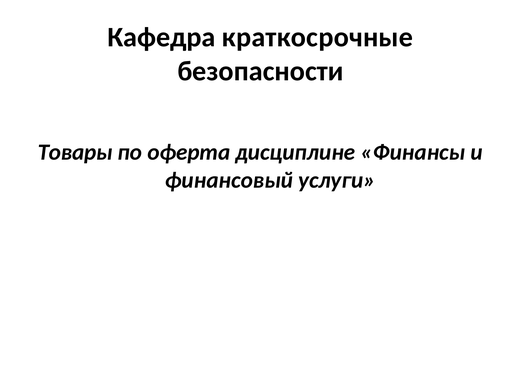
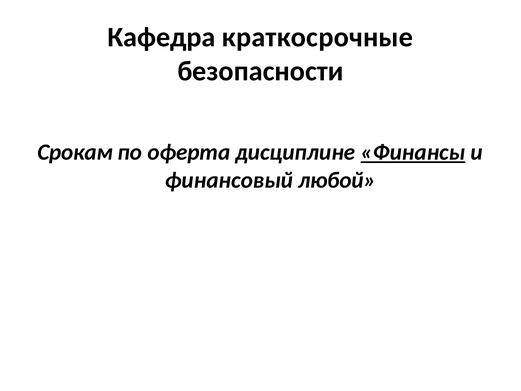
Товары: Товары -> Срокам (75, 152)
Финансы underline: none -> present (413, 152)
услуги: услуги -> любой (337, 180)
